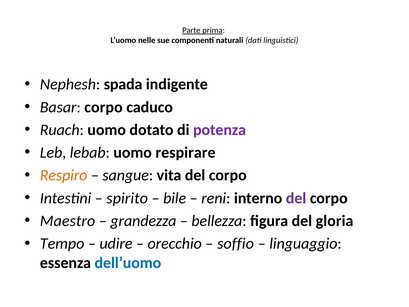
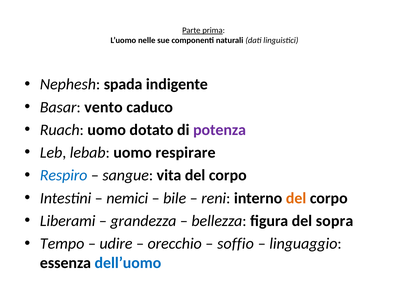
Basar corpo: corpo -> vento (103, 107)
Respiro colour: orange -> blue (64, 175)
spirito: spirito -> nemici (127, 198)
del colour: purple -> orange (296, 198)
Maestro: Maestro -> Liberami (68, 221)
gloria: gloria -> sopra (335, 221)
